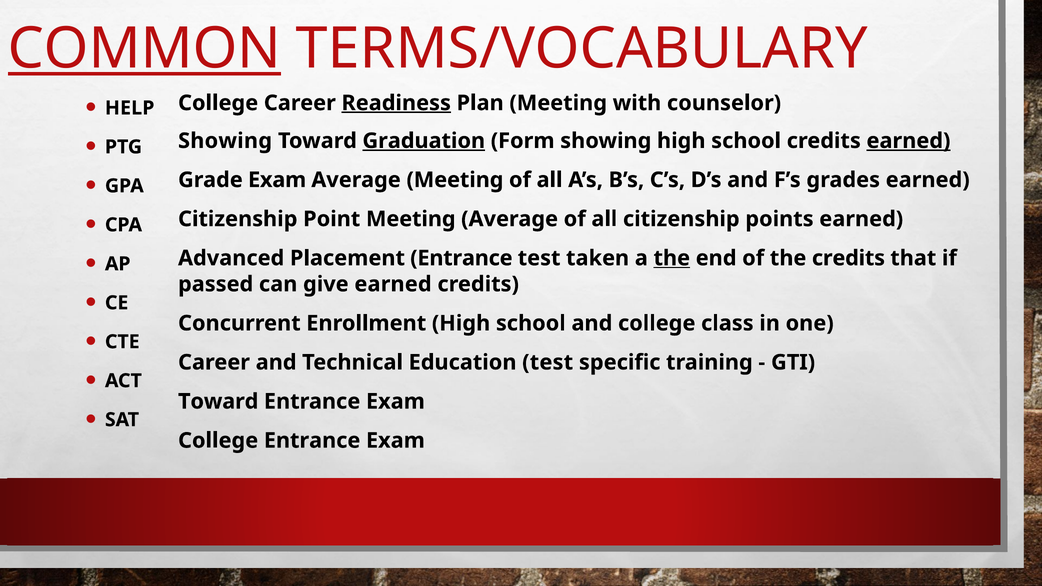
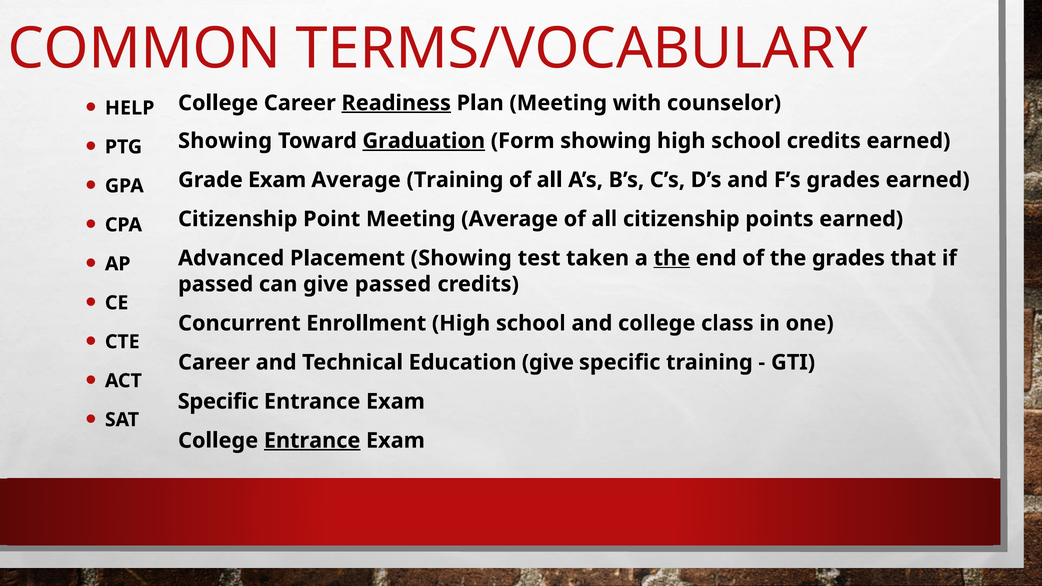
COMMON underline: present -> none (144, 49)
earned underline: present -> none (908, 141)
Average Meeting: Meeting -> Training (455, 180)
Placement Entrance: Entrance -> Showing (461, 258)
the credits: credits -> grades (848, 258)
give earned: earned -> passed (393, 284)
Education test: test -> give (548, 362)
Toward: Toward -> Specific (218, 402)
Entrance underline: none -> present (312, 441)
